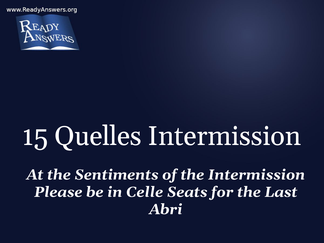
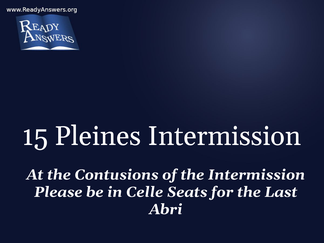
Quelles: Quelles -> Pleines (98, 136)
Sentiments: Sentiments -> Contusions (116, 175)
